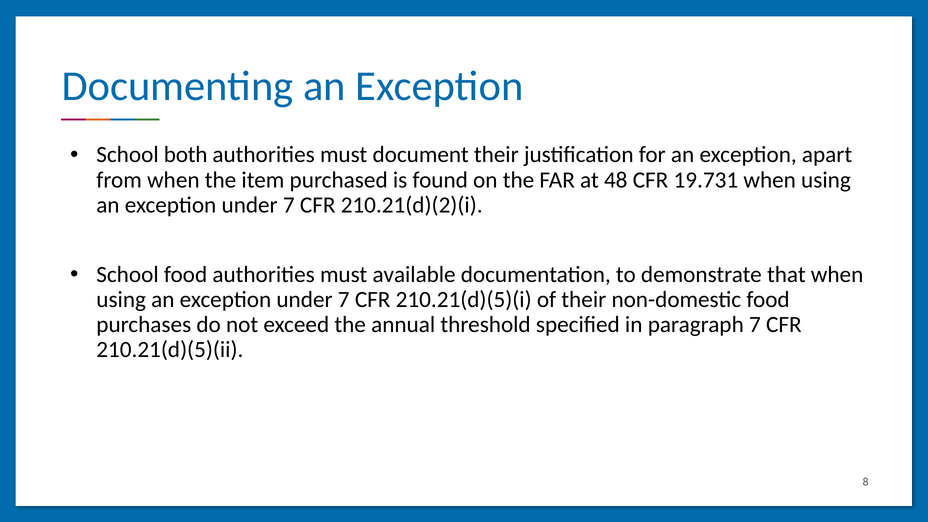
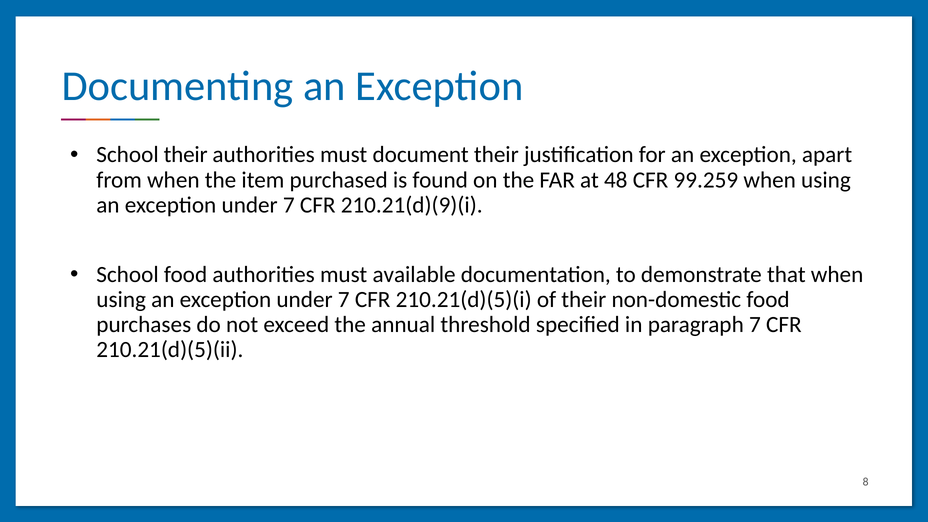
School both: both -> their (186, 155)
19.731: 19.731 -> 99.259 (706, 180)
210.21(d)(2)(i: 210.21(d)(2)(i -> 210.21(d)(9)(i (412, 205)
